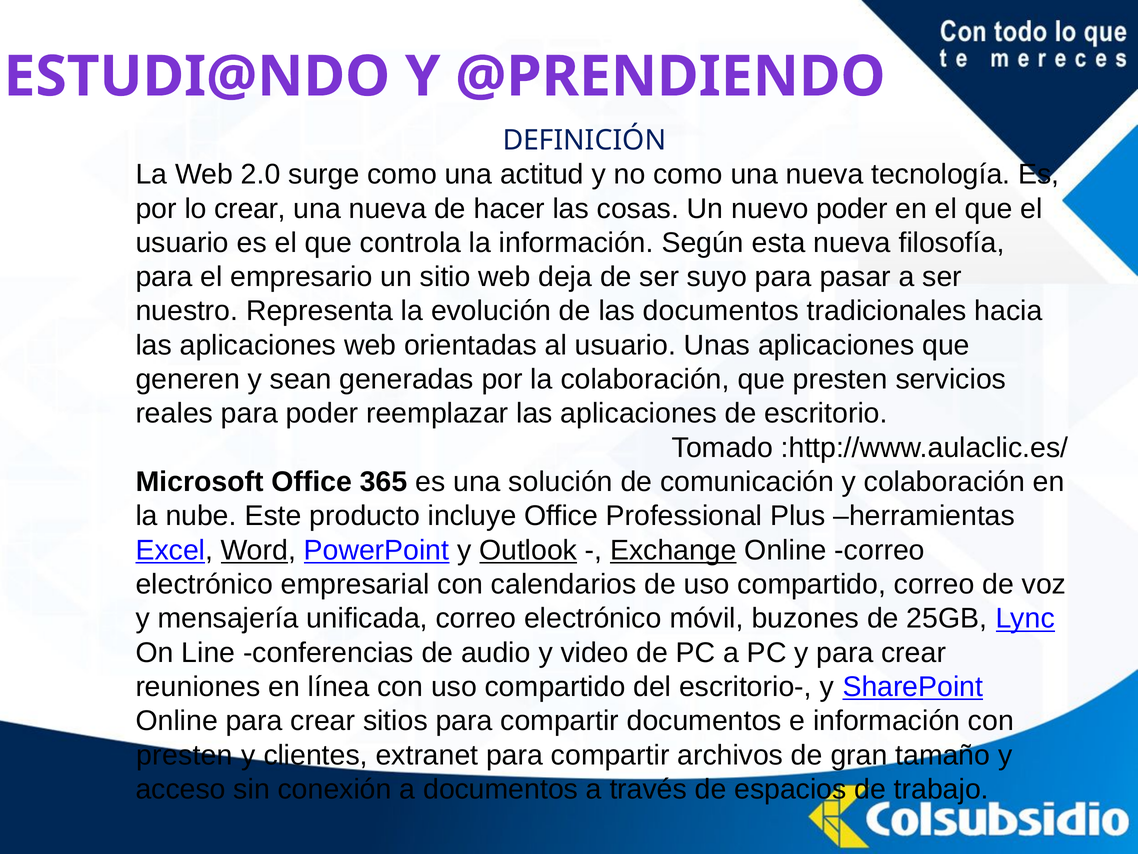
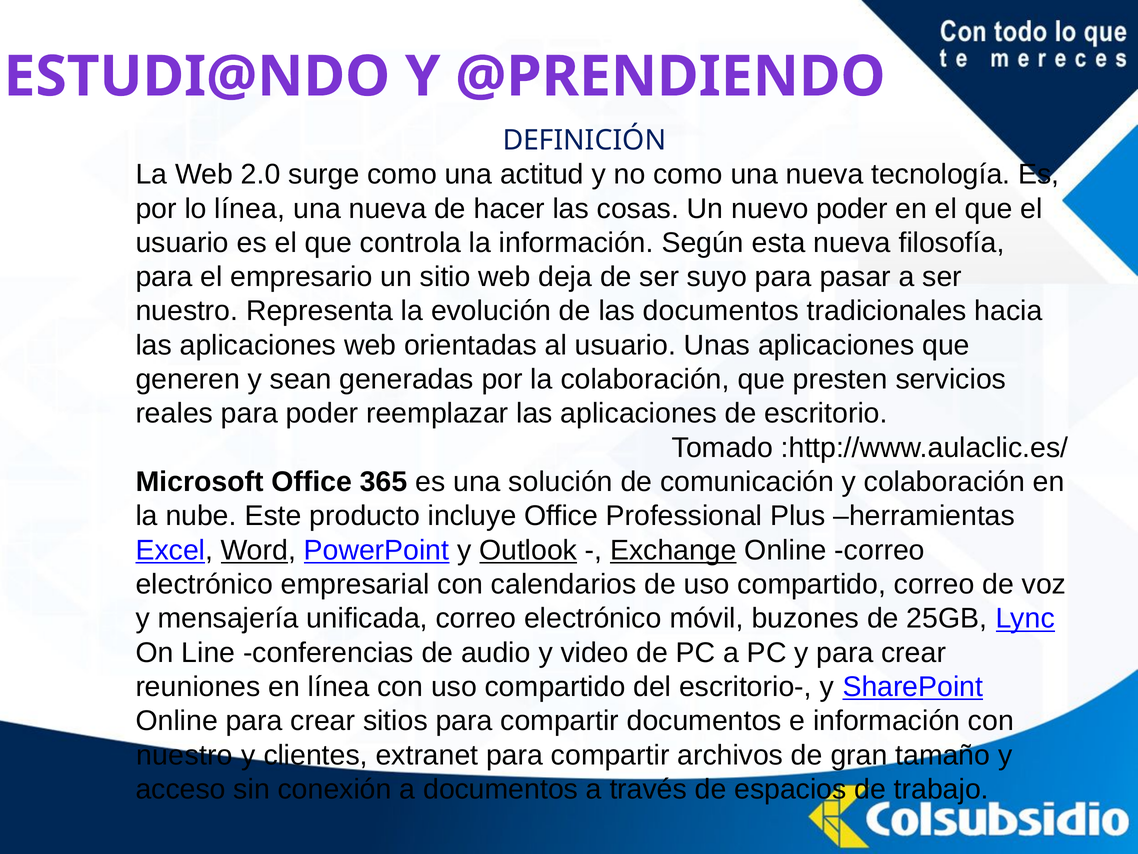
lo crear: crear -> línea (250, 208)
presten: presten -> nuestro (184, 755)
